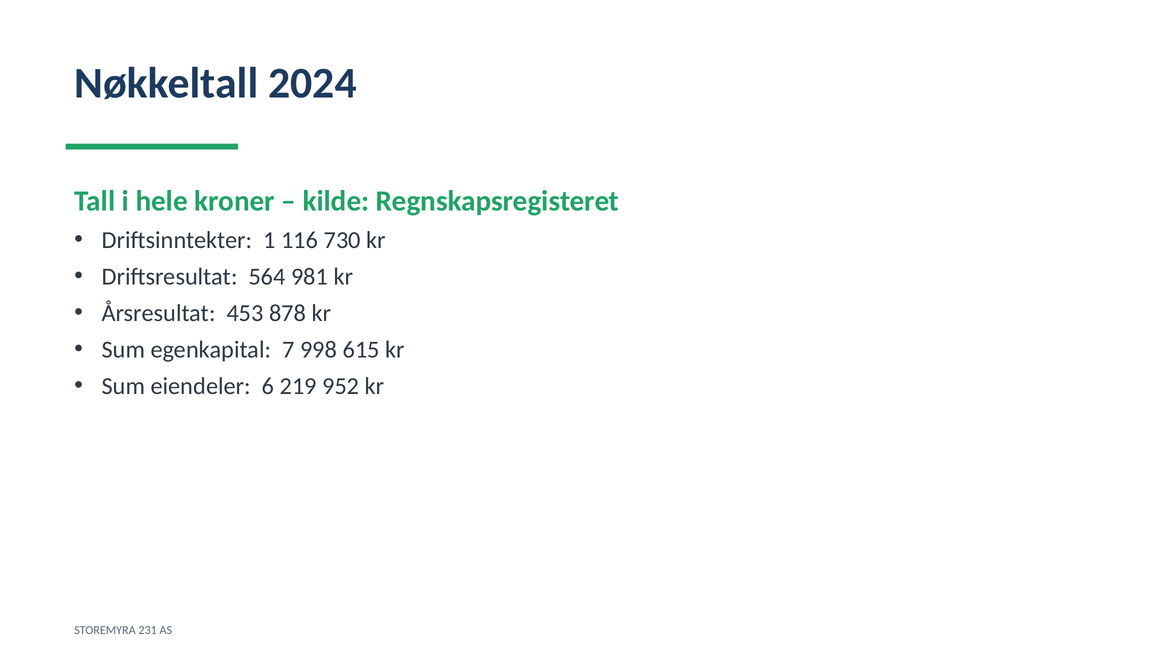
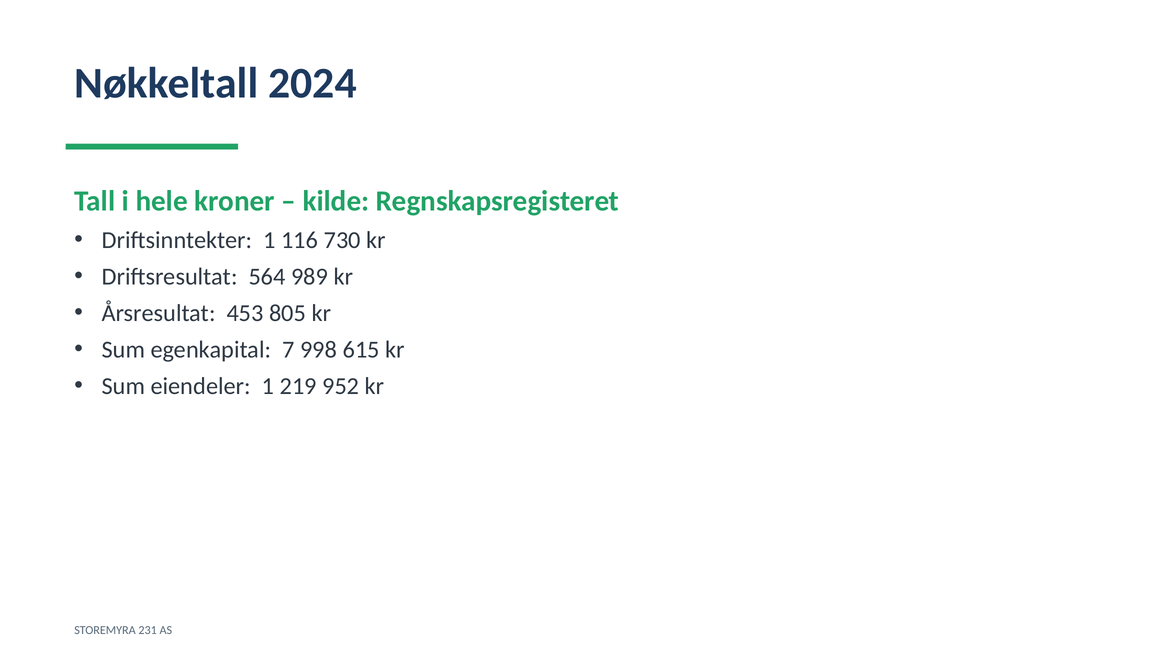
981: 981 -> 989 (310, 277)
878: 878 -> 805 (288, 313)
eiendeler 6: 6 -> 1 (268, 386)
